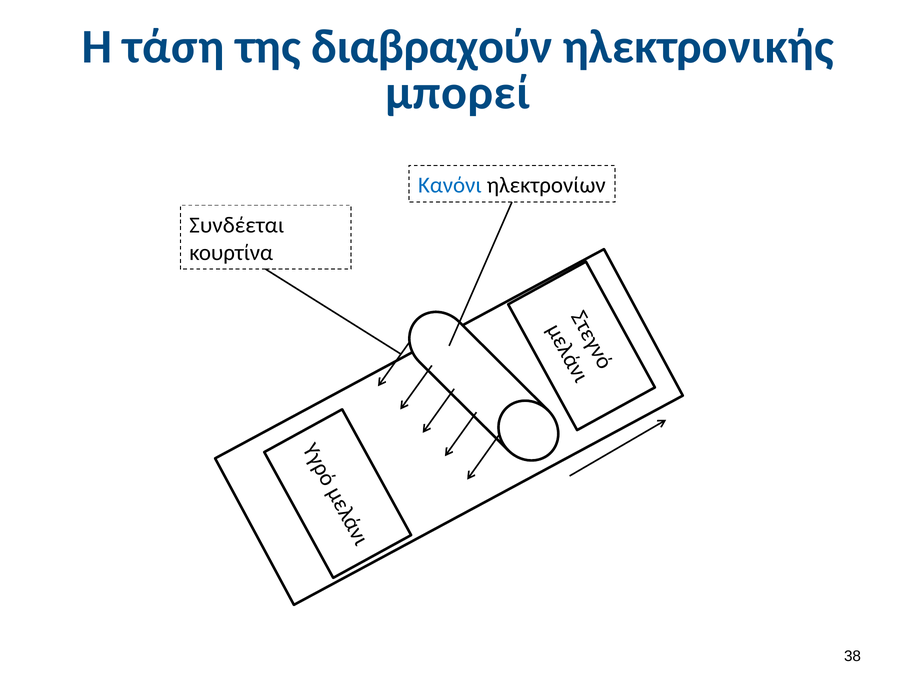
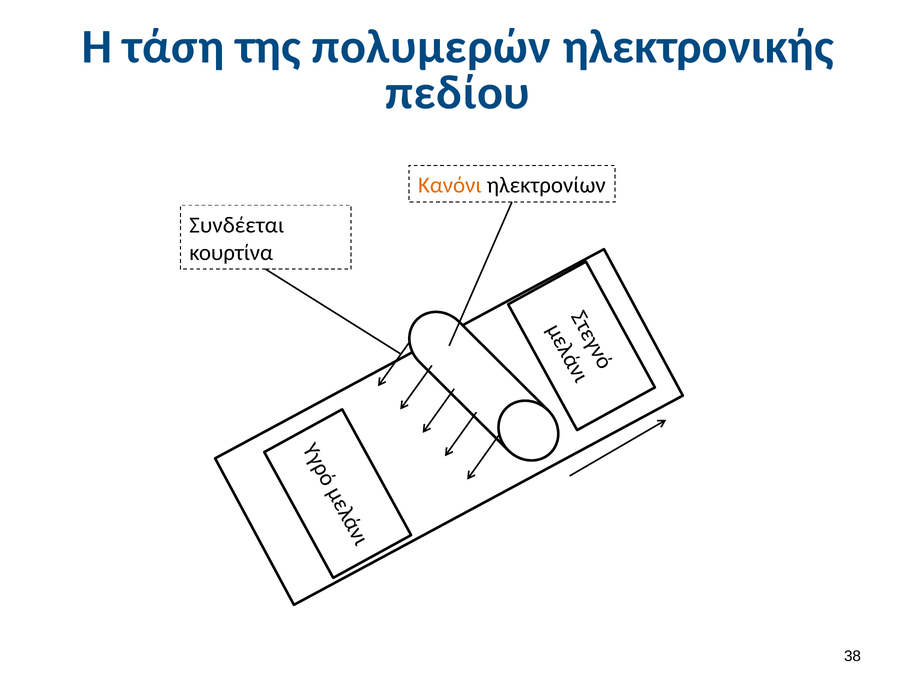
διαβραχούν: διαβραχούν -> πολυμερών (431, 47)
μπορεί: μπορεί -> πεδίου (458, 93)
Κανόνι colour: blue -> orange (450, 185)
